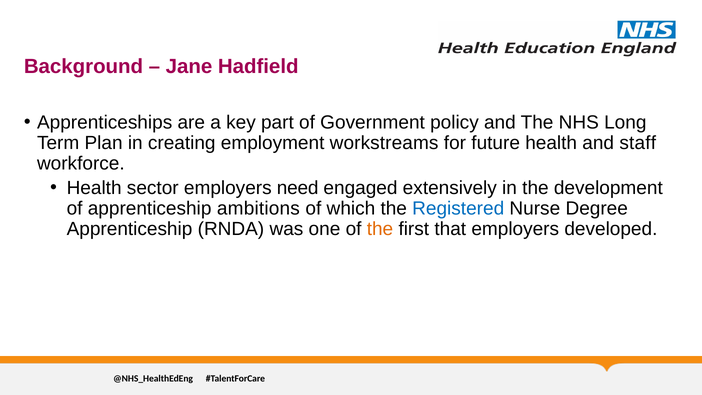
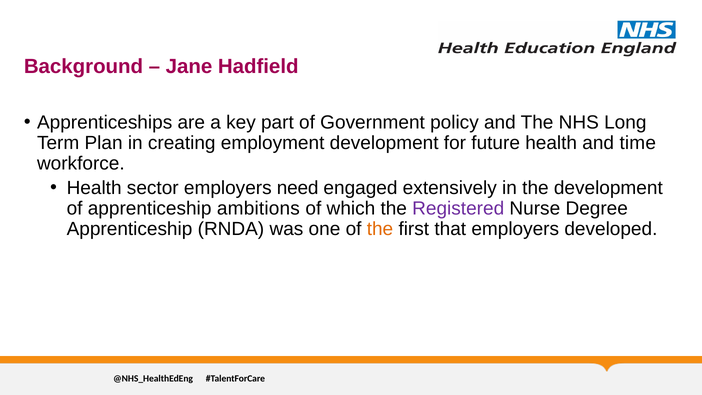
employment workstreams: workstreams -> development (384, 143)
staff: staff -> time (638, 143)
Registered colour: blue -> purple (458, 208)
